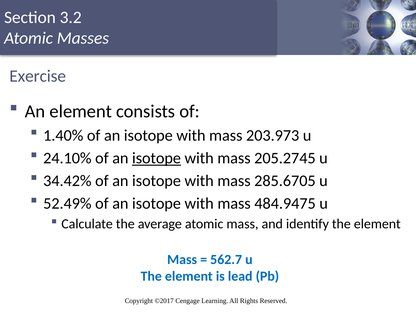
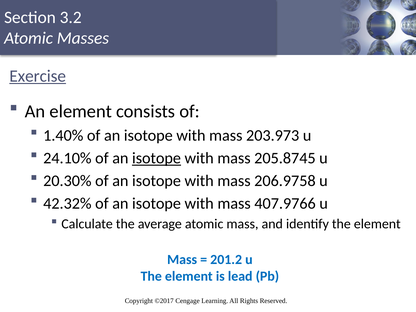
Exercise underline: none -> present (38, 76)
205.2745: 205.2745 -> 205.8745 (285, 158)
34.42%: 34.42% -> 20.30% (67, 181)
285.6705: 285.6705 -> 206.9758 (285, 181)
52.49%: 52.49% -> 42.32% (67, 203)
484.9475: 484.9475 -> 407.9766 (285, 203)
562.7: 562.7 -> 201.2 (226, 260)
